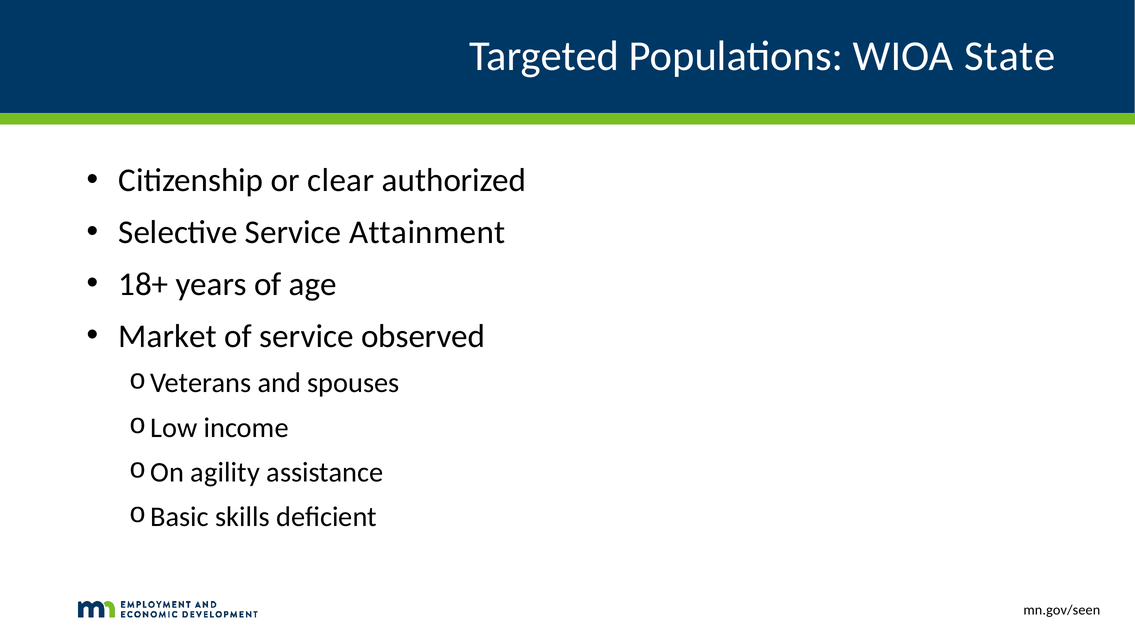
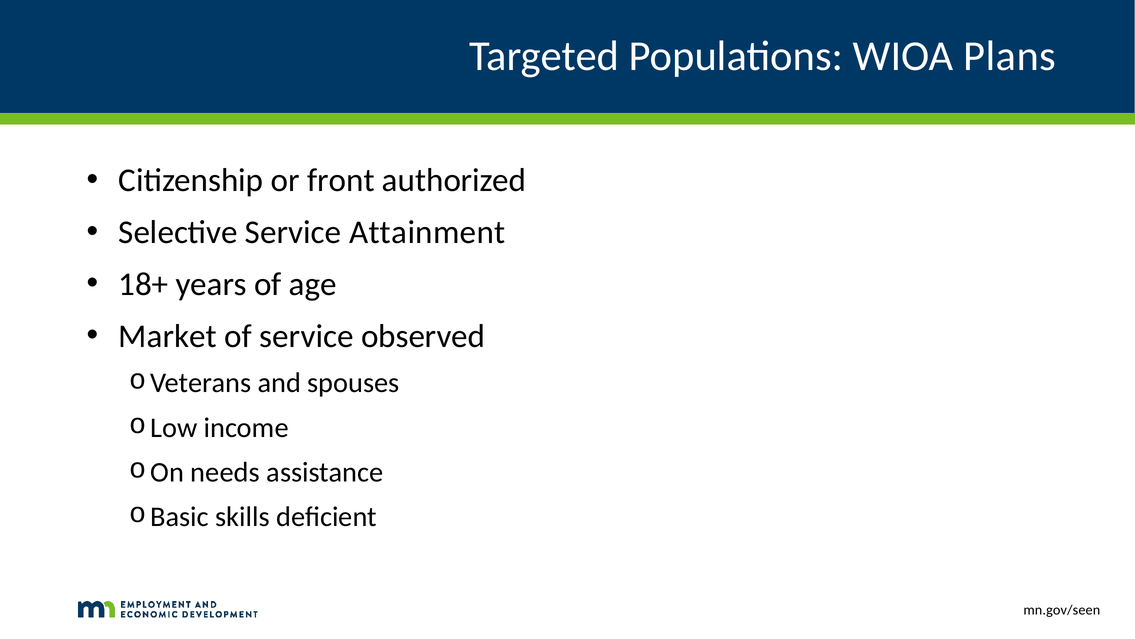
State: State -> Plans (1010, 56)
clear: clear -> front (341, 180)
agility: agility -> needs (225, 472)
